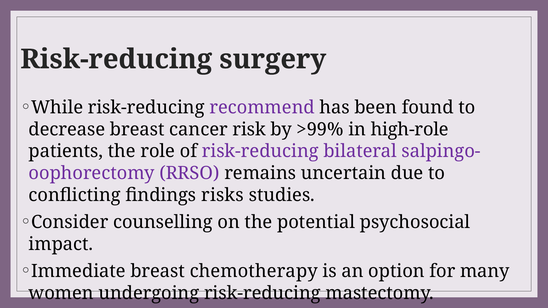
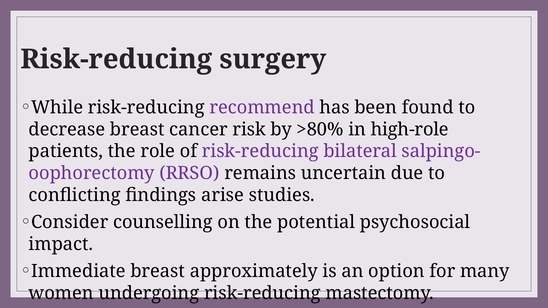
>99%: >99% -> >80% (320, 129)
risks: risks -> arise (223, 195)
chemotherapy: chemotherapy -> approximately (254, 271)
